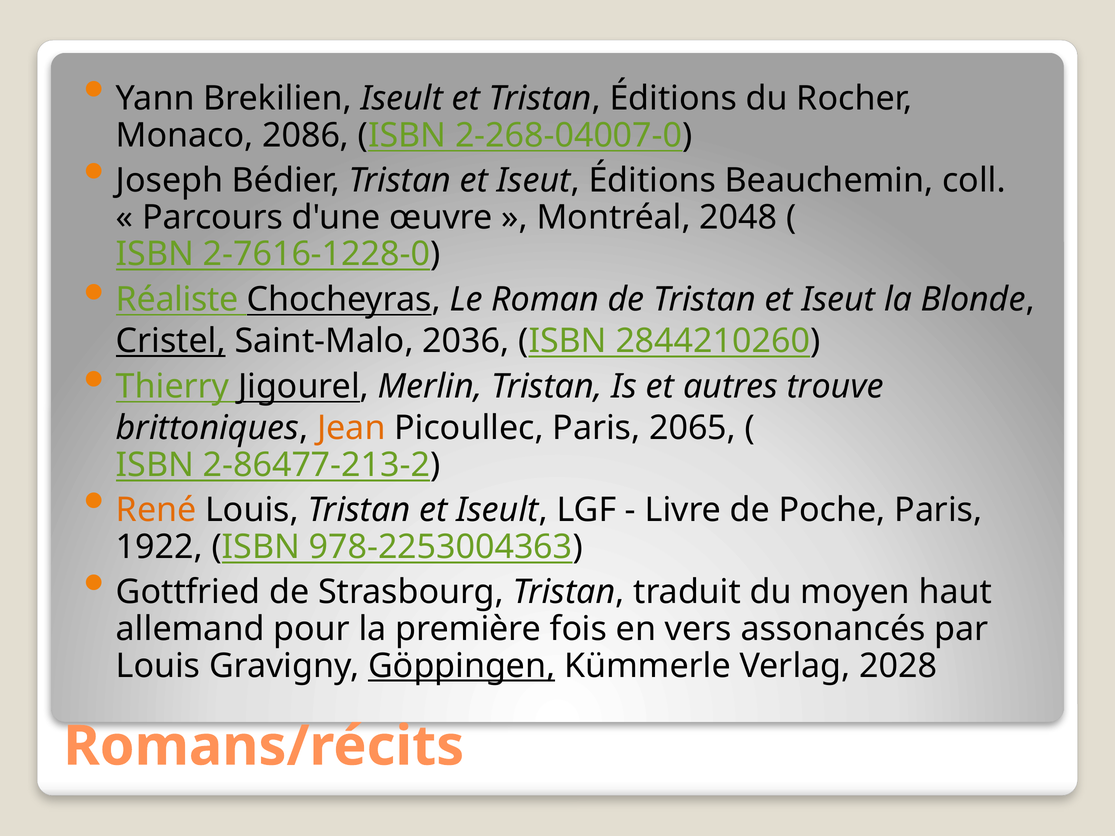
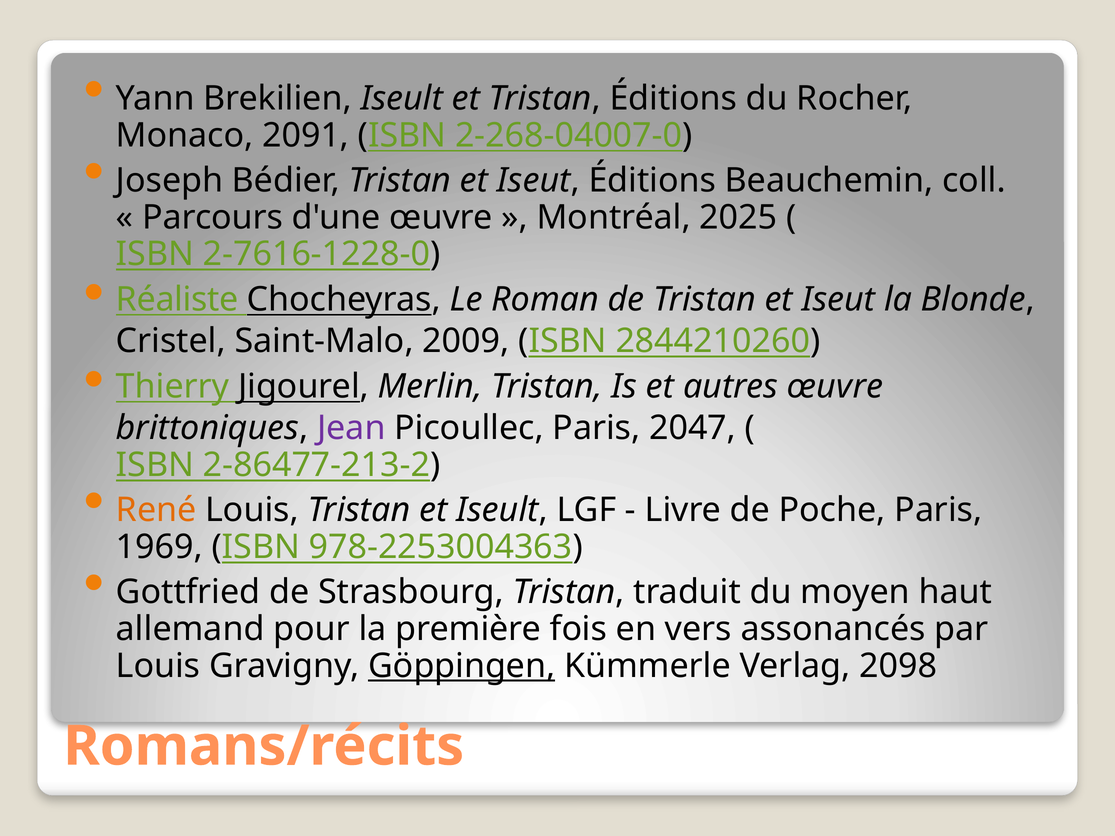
2086: 2086 -> 2091 (306, 135)
2048: 2048 -> 2025 (738, 217)
Cristel underline: present -> none (171, 341)
2036: 2036 -> 2009 (466, 341)
autres trouve: trouve -> œuvre (835, 387)
Jean colour: orange -> purple (351, 428)
2065: 2065 -> 2047 (693, 428)
1922: 1922 -> 1969 (159, 547)
2028: 2028 -> 2098 (898, 666)
